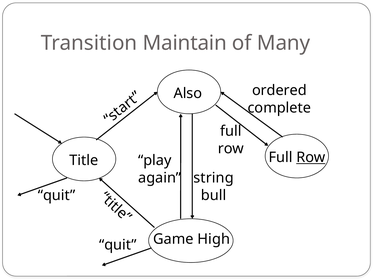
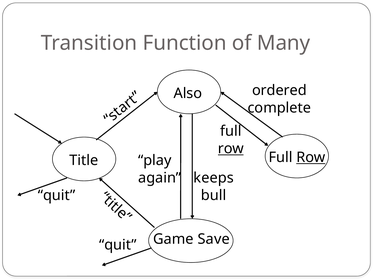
Maintain: Maintain -> Function (185, 43)
row underline: none -> present (231, 148)
string: string -> keeps (214, 178)
High: High -> Save (214, 239)
